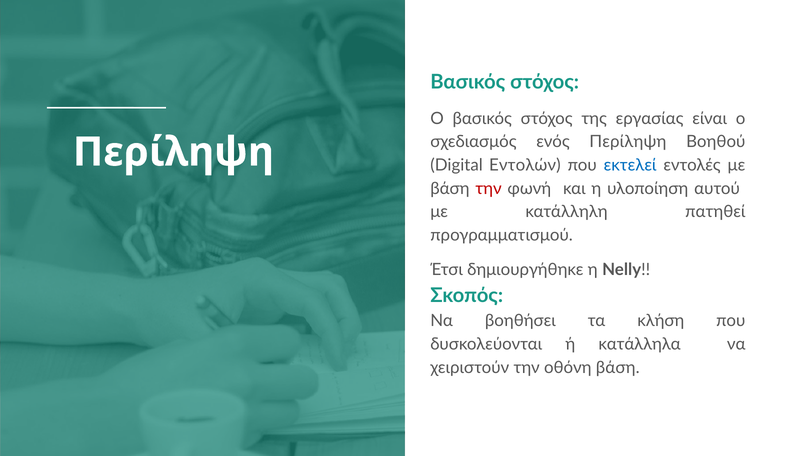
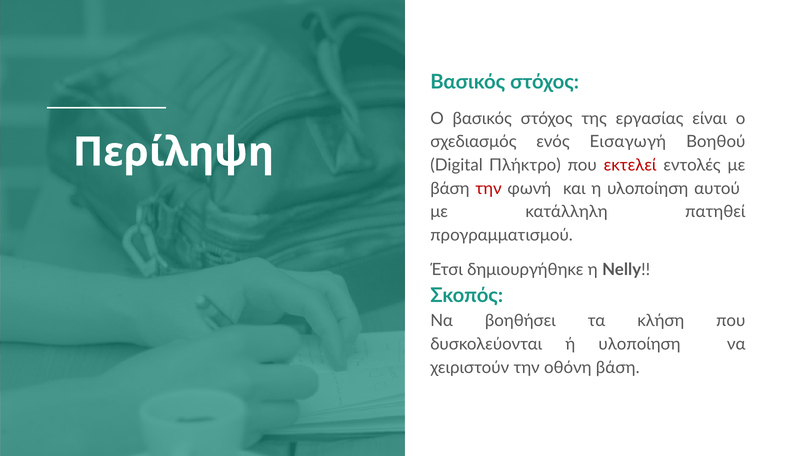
ενός Περίληψη: Περίληψη -> Εισαγωγή (628, 142)
Εντολών: Εντολών -> Πλήκτρο (525, 165)
εκτελεί colour: blue -> red (630, 165)
ή κατάλληλα: κατάλληλα -> υλοποίηση (639, 344)
